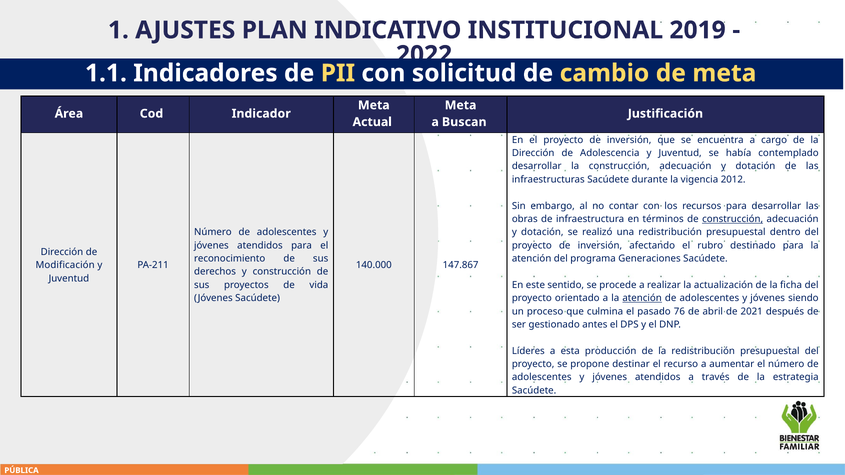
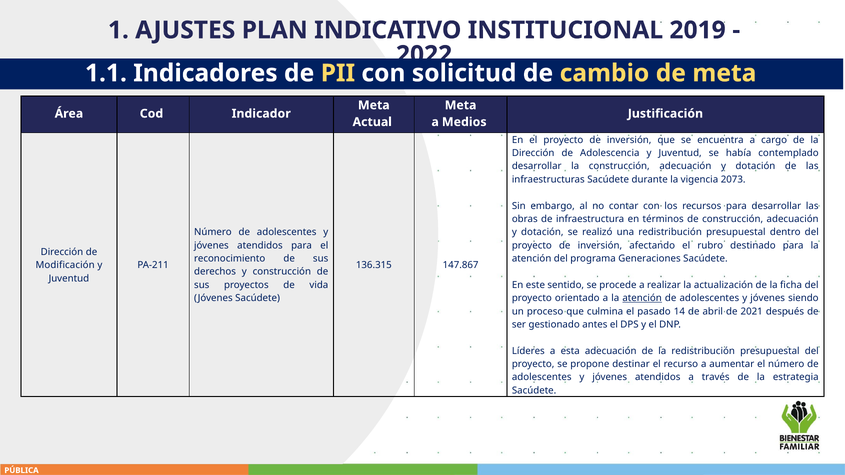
Buscan: Buscan -> Medios (464, 122)
2012: 2012 -> 2073 (733, 180)
construcción underline: present -> none (733, 219)
140.000: 140.000 -> 136.315 (374, 265)
76: 76 -> 14 (679, 312)
esta producción: producción -> adecuación (611, 351)
